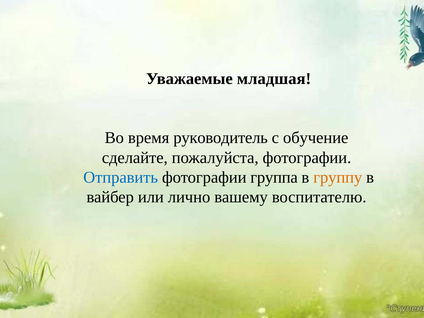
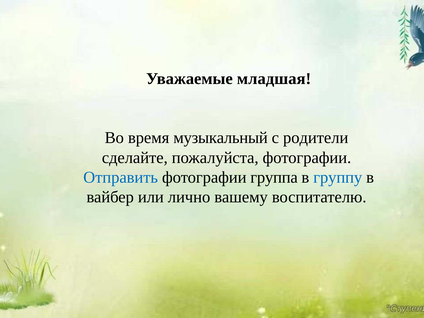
руководитель: руководитель -> музыкальный (221, 138)
обучение: обучение -> родители (316, 138)
группу colour: orange -> blue (338, 177)
